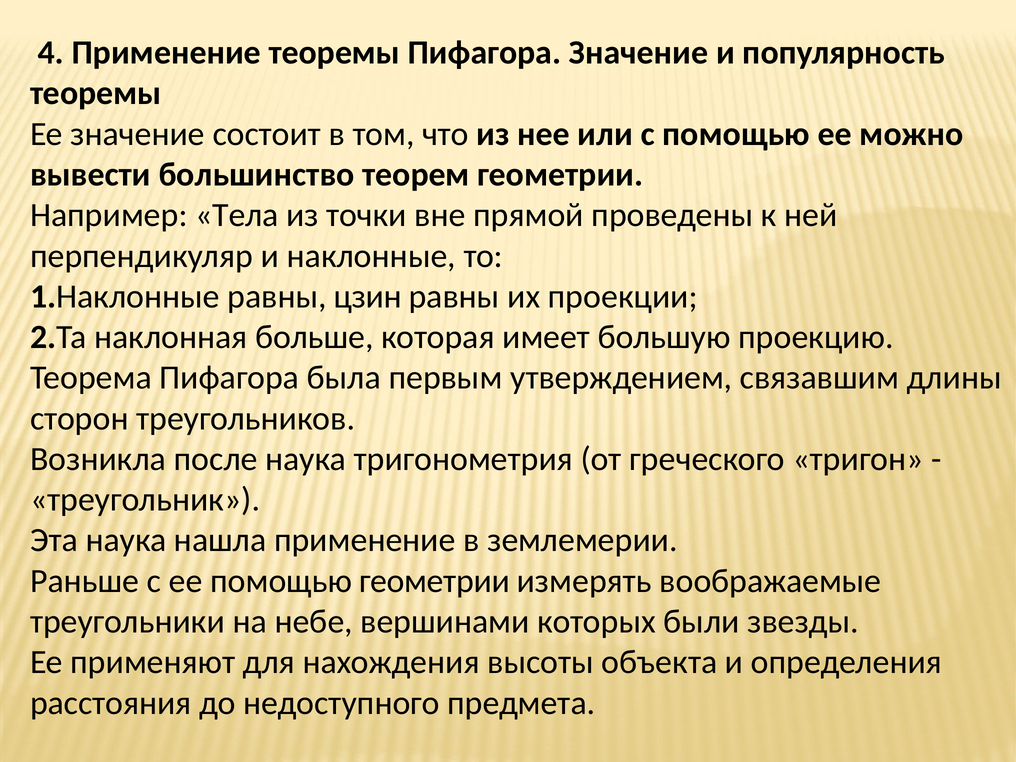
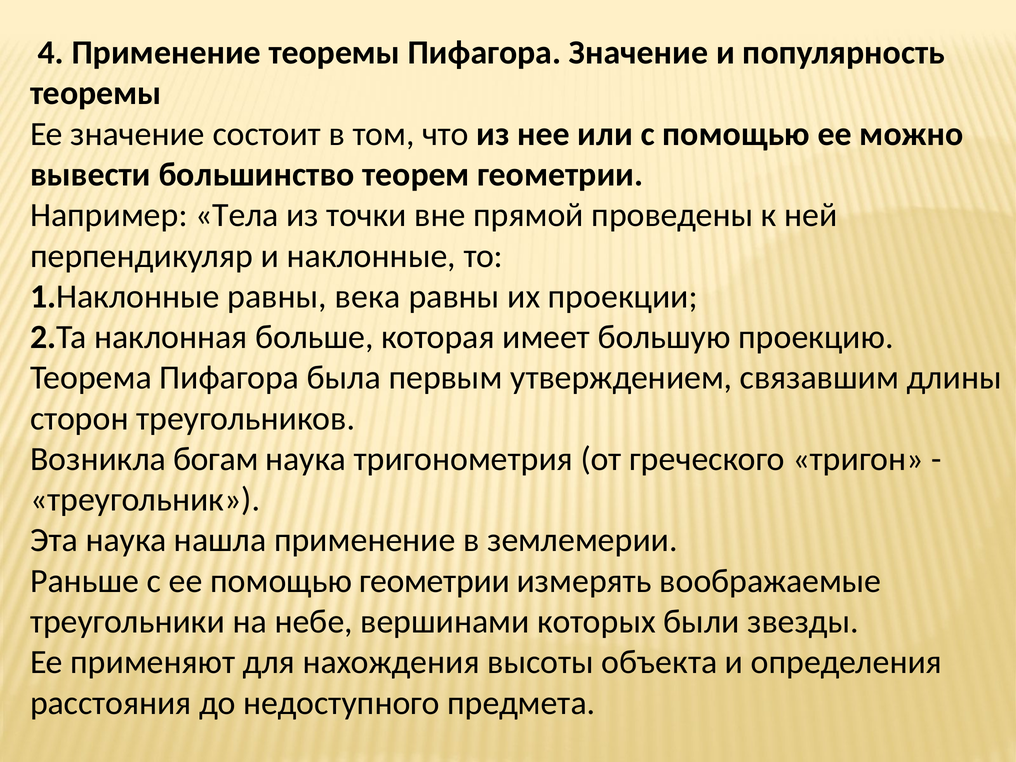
цзин: цзин -> века (368, 296)
после: после -> богам (216, 459)
